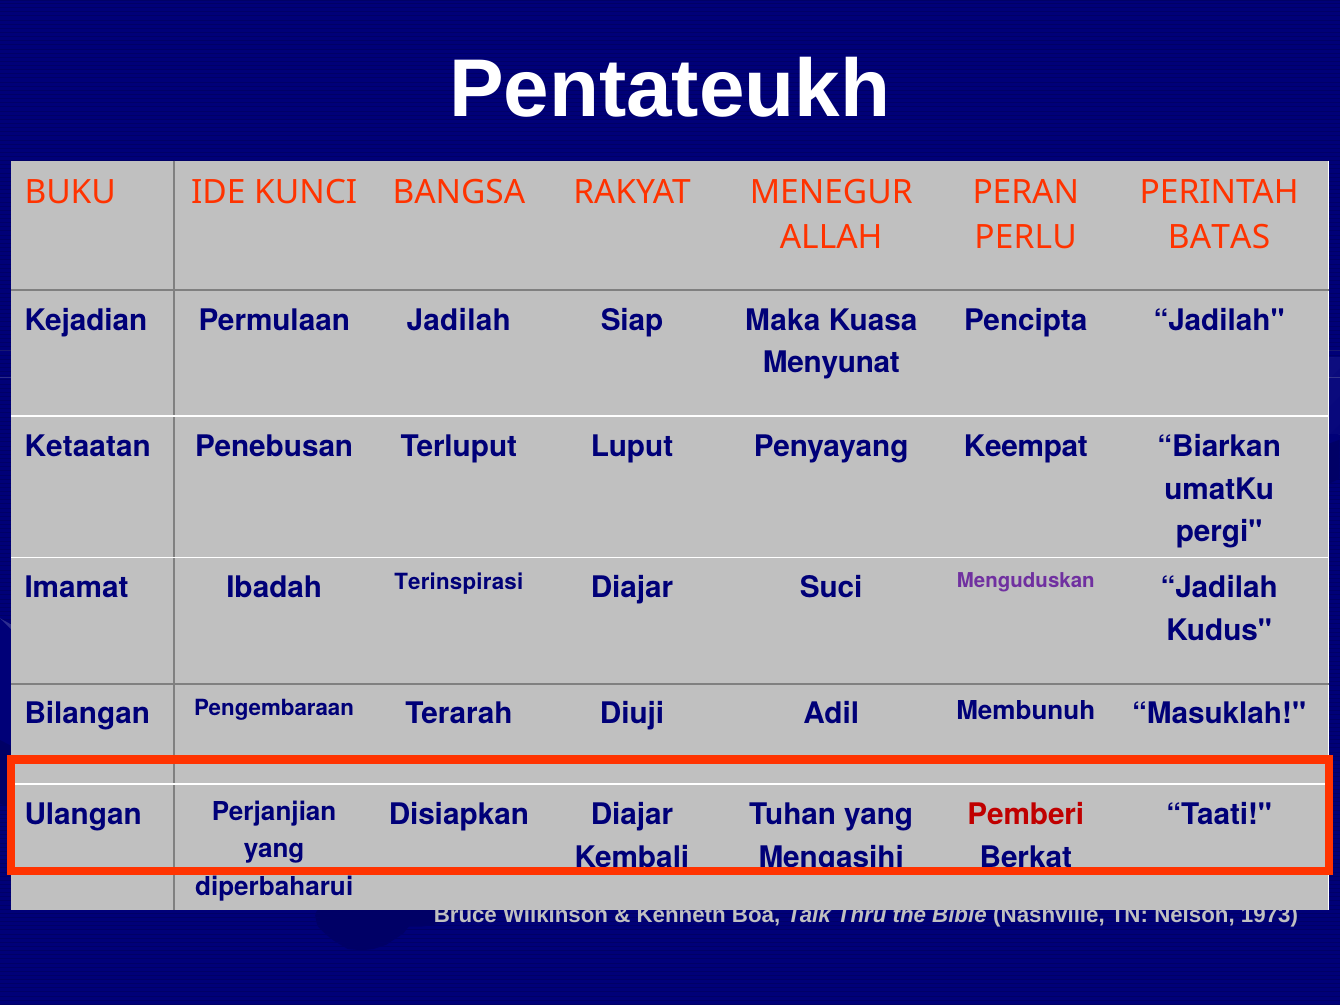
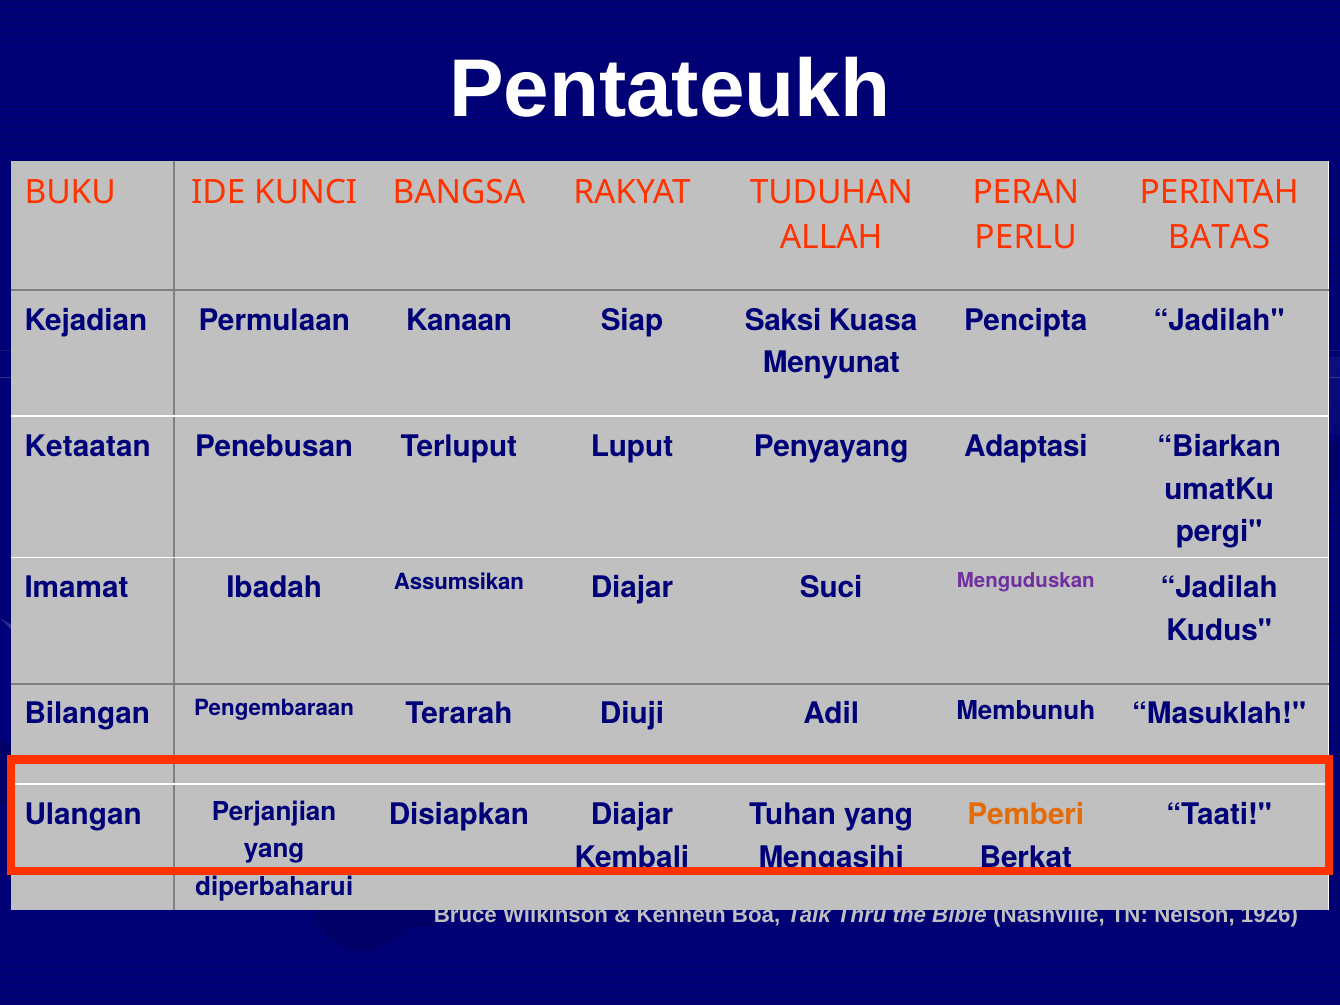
MENEGUR: MENEGUR -> TUDUHAN (831, 192)
Permulaan Jadilah: Jadilah -> Kanaan (459, 320)
Maka: Maka -> Saksi (783, 320)
Keempat: Keempat -> Adaptasi (1026, 447)
Terinspirasi: Terinspirasi -> Assumsikan (459, 582)
Pemberi colour: red -> orange (1026, 815)
1973: 1973 -> 1926 (1269, 915)
